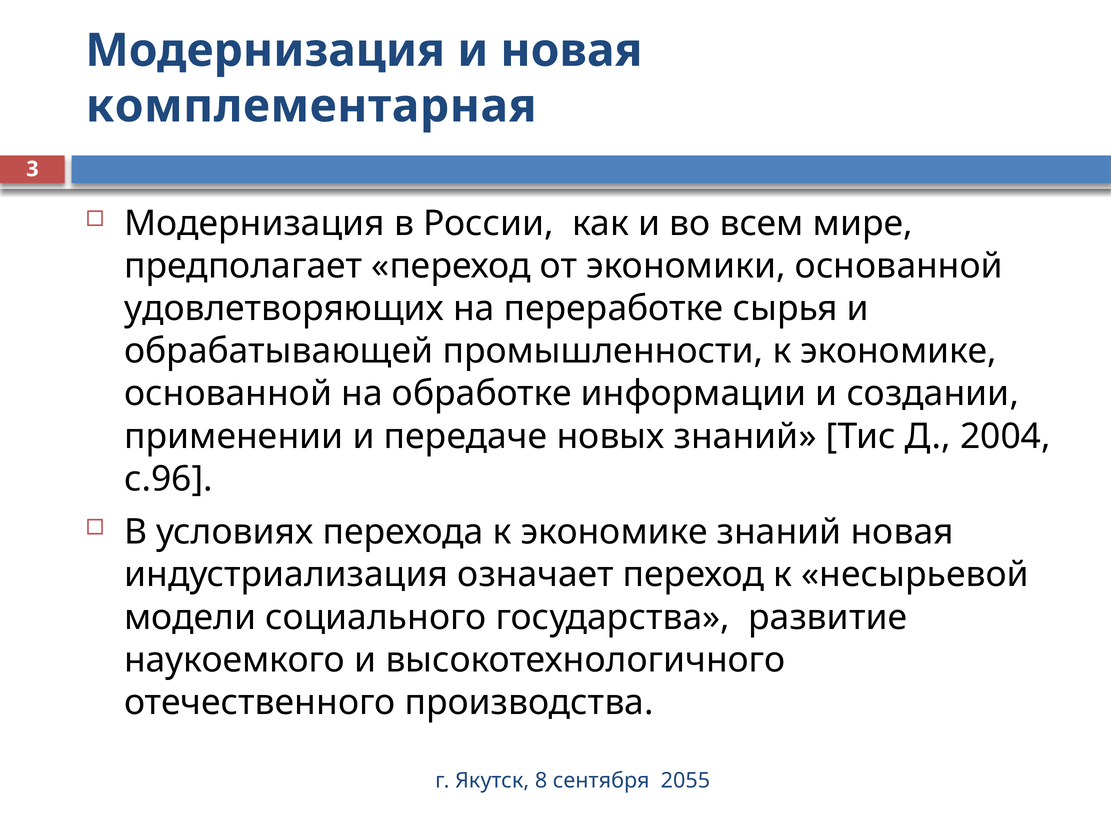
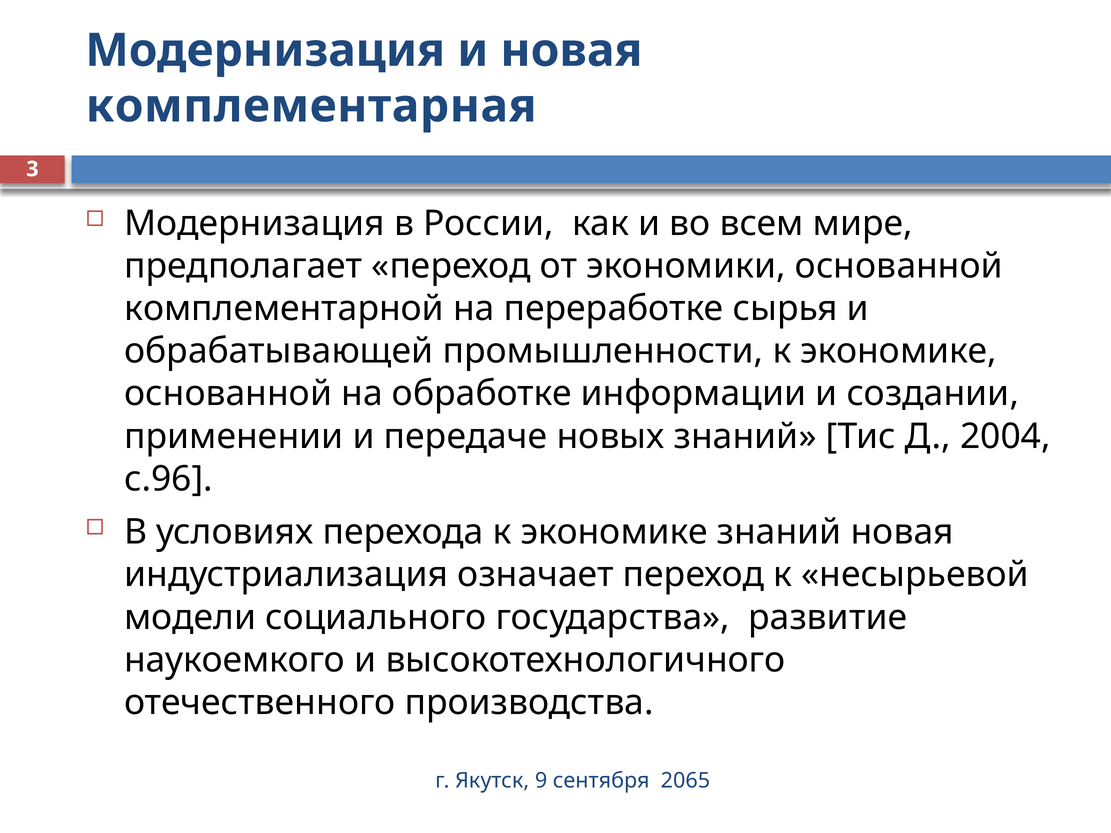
удовлетворяющих: удовлетворяющих -> комплементарной (284, 309)
8: 8 -> 9 (541, 781)
2055: 2055 -> 2065 (685, 781)
